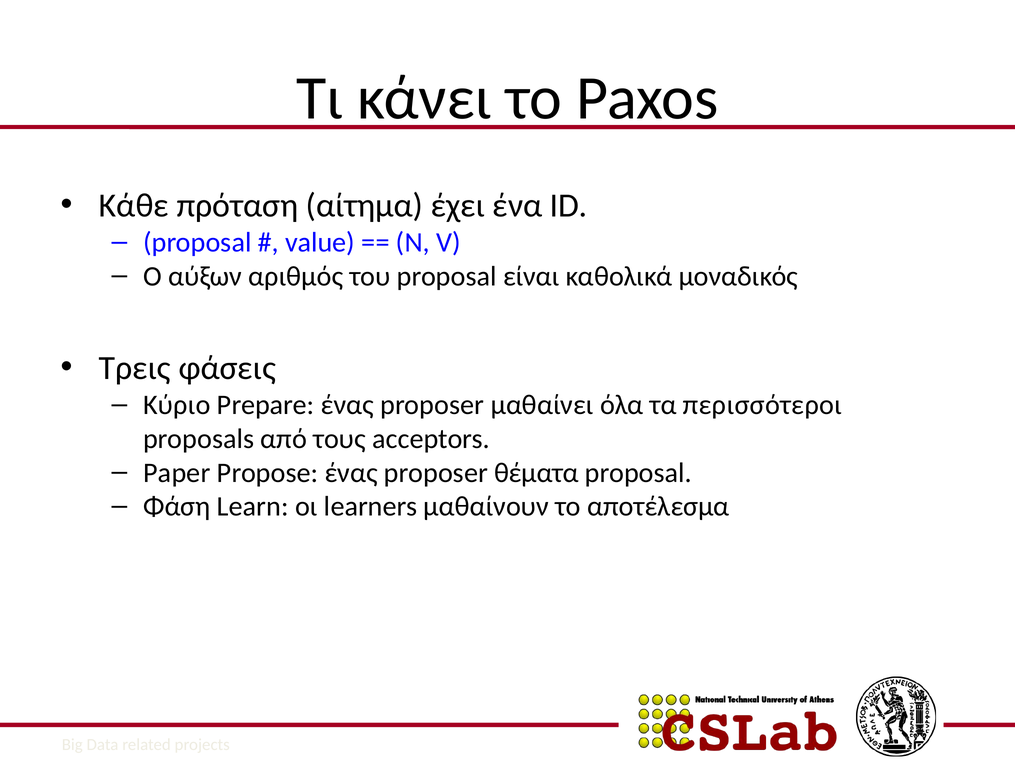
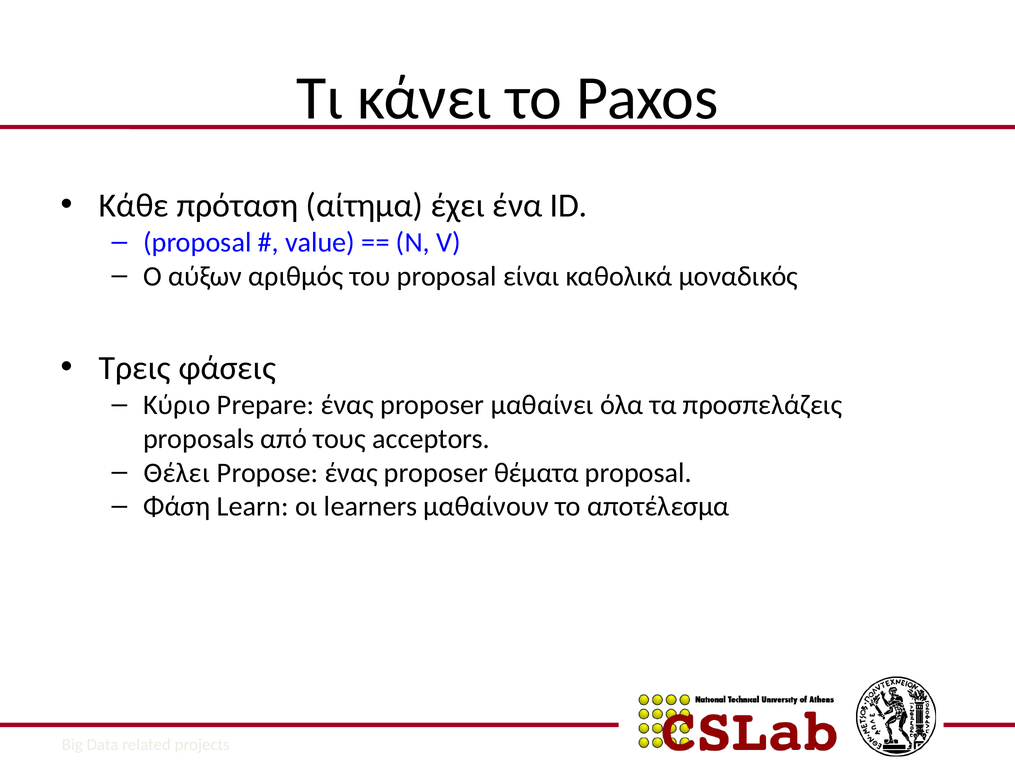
περισσότεροι: περισσότεροι -> προσπελάζεις (763, 405)
Paper: Paper -> Θέλει (177, 472)
